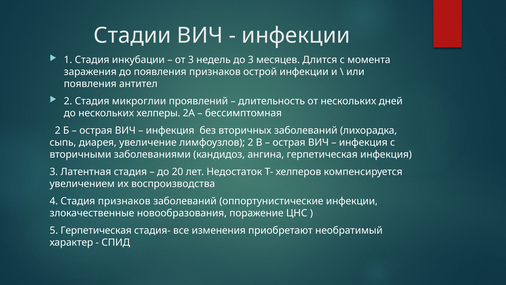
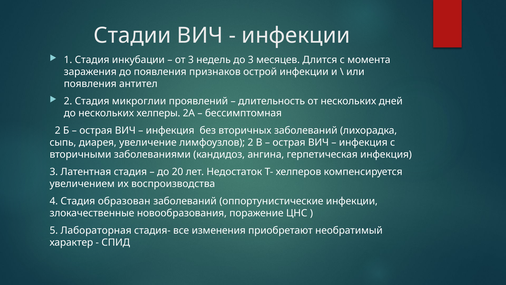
Стадия признаков: признаков -> образован (124, 201)
5 Герпетическая: Герпетическая -> Лабораторная (96, 230)
